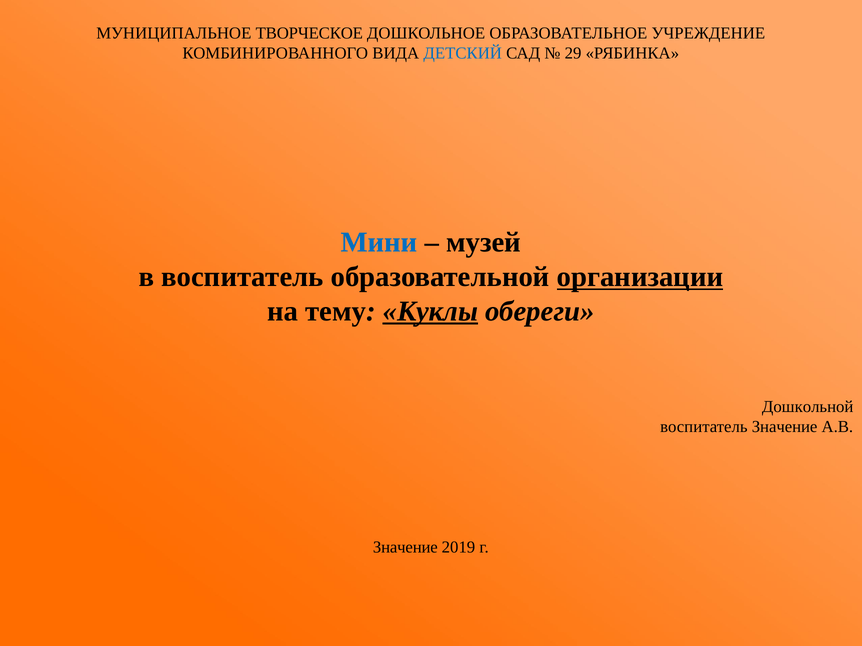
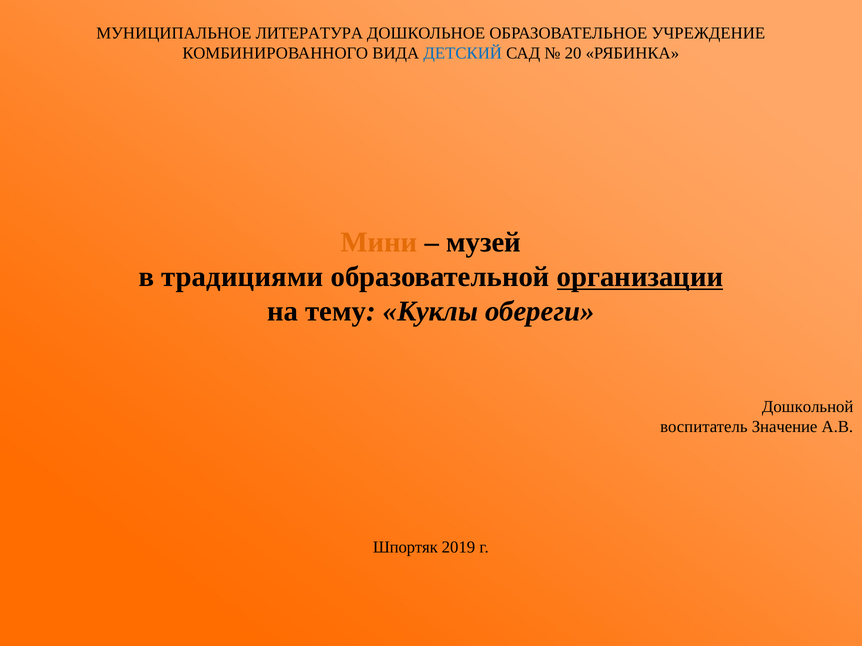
ТВОРЧЕСКОЕ: ТВОРЧЕСКОЕ -> ЛИТЕРАТУРА (309, 33)
29: 29 -> 20 (573, 53)
Мини colour: blue -> orange (379, 242)
в воспитатель: воспитатель -> традициями (242, 277)
Куклы underline: present -> none (430, 311)
Значение: Значение -> Шпортяк (405, 548)
